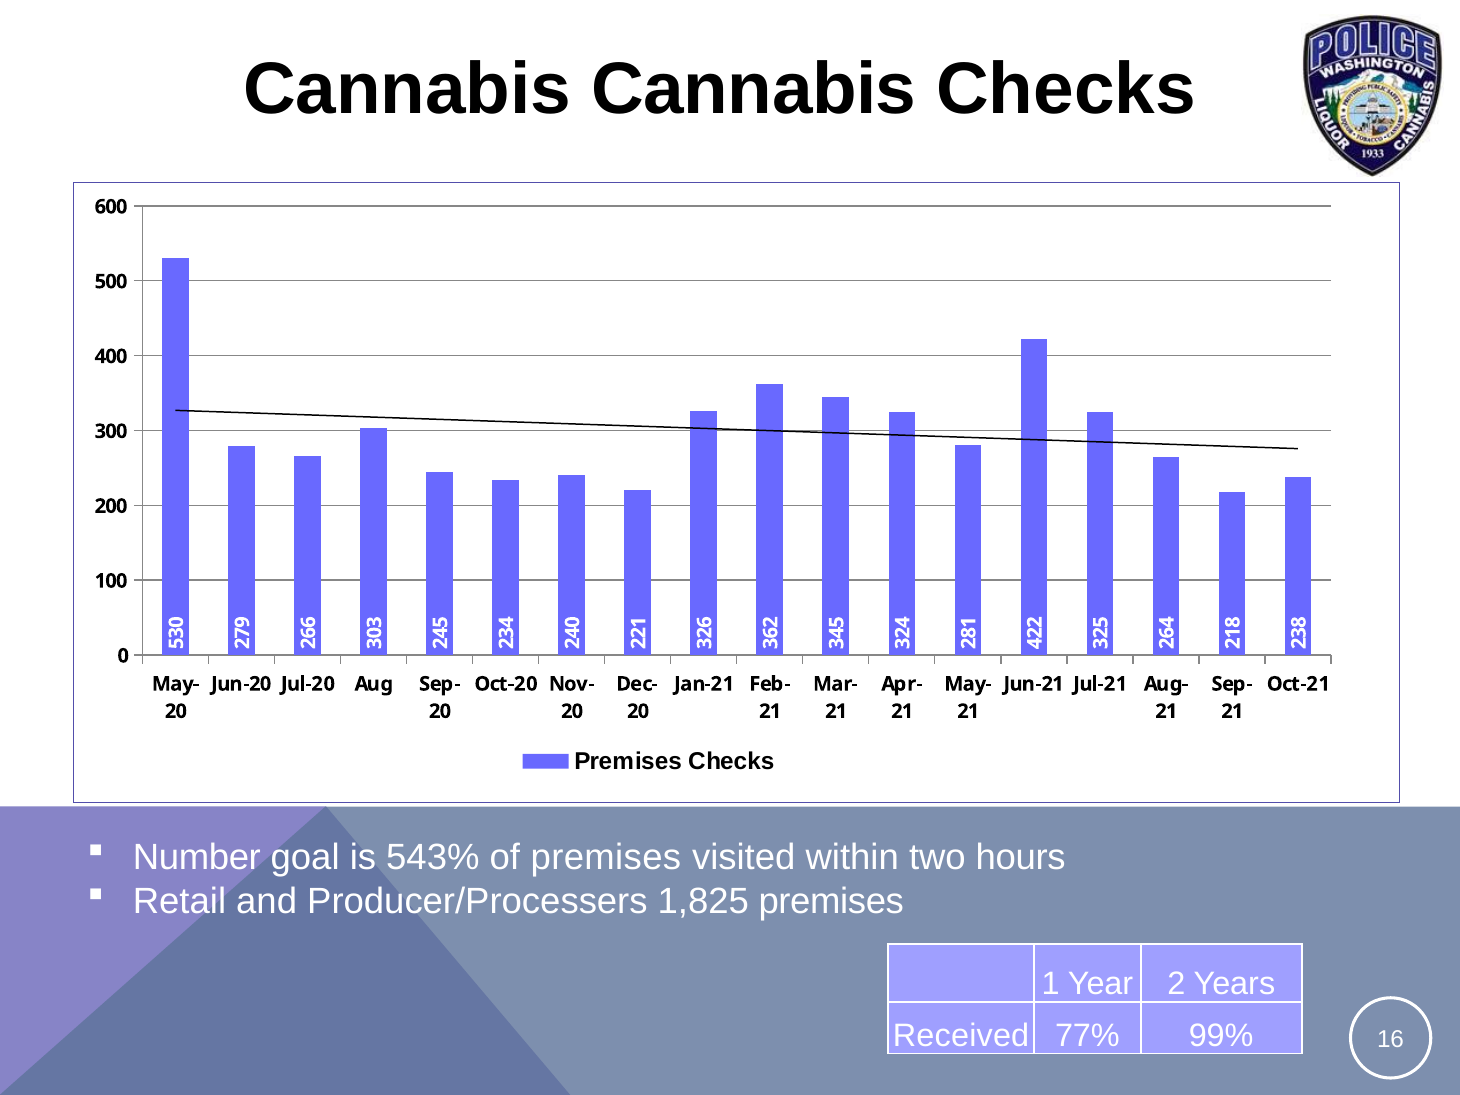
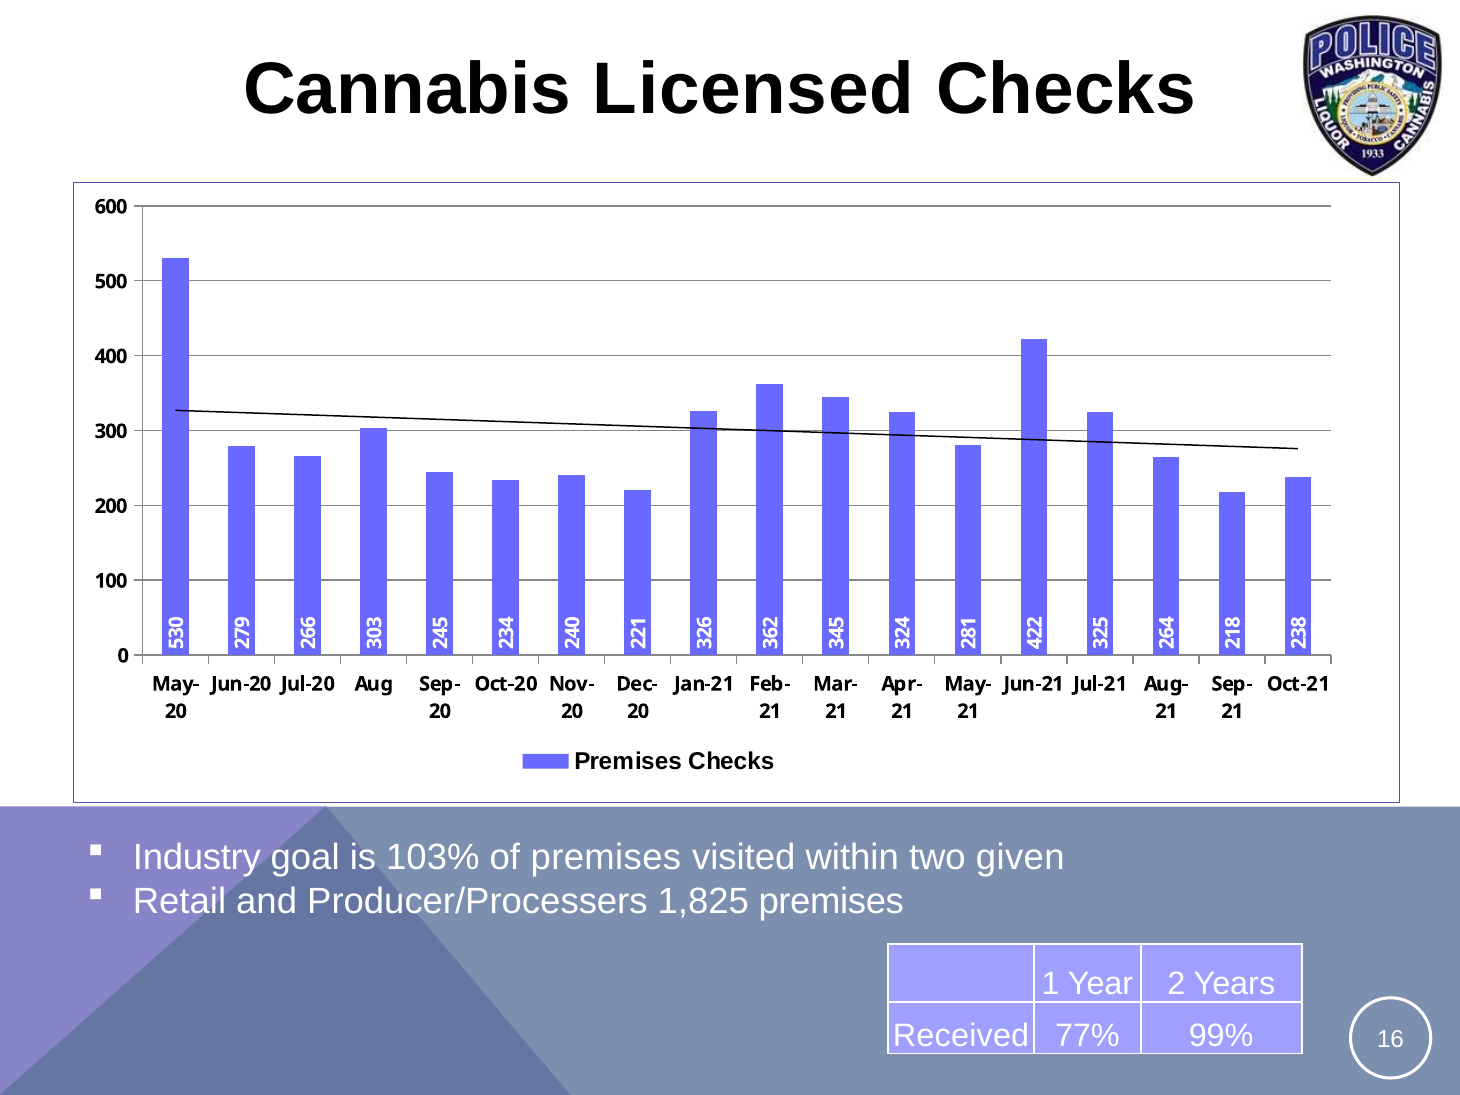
Cannabis Cannabis: Cannabis -> Licensed (753, 89)
Number: Number -> Industry (197, 857)
543%: 543% -> 103% (433, 857)
hours: hours -> given (1020, 857)
